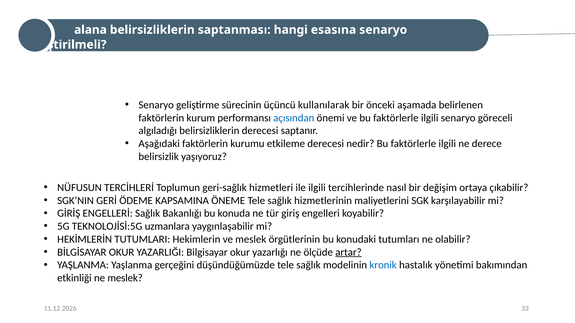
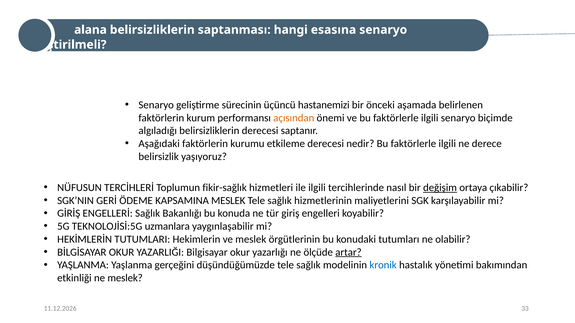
kullanılarak: kullanılarak -> hastanemizi (324, 105)
açısından colour: blue -> orange (294, 118)
göreceli: göreceli -> biçimde (495, 118)
geri-sağlık: geri-sağlık -> fikir-sağlık (225, 188)
değişim underline: none -> present (440, 188)
KAPSAMINA ÖNEME: ÖNEME -> MESLEK (228, 201)
